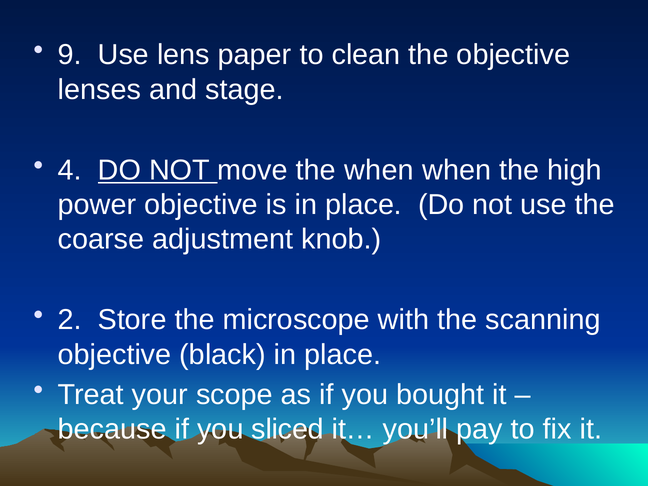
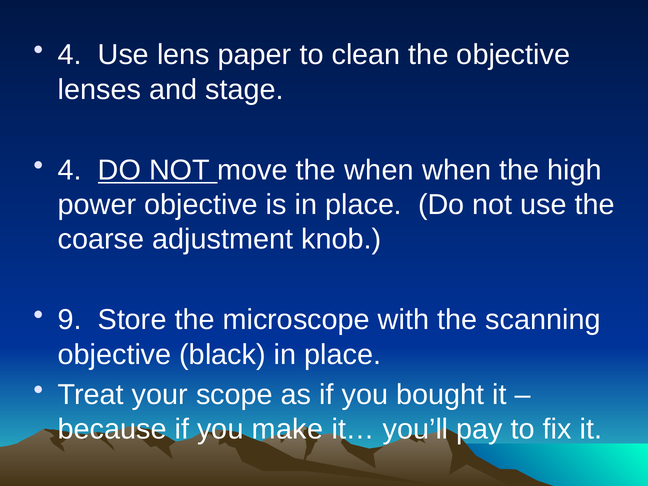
9: 9 -> 4 (70, 55)
2: 2 -> 9 (70, 320)
sliced: sliced -> make (287, 429)
